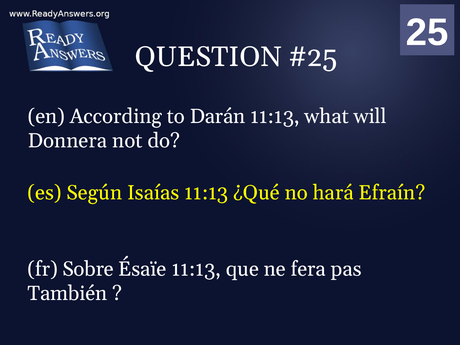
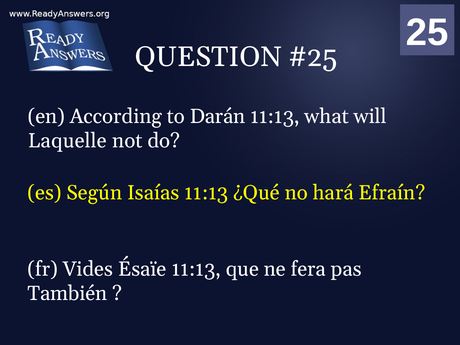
Donnera: Donnera -> Laquelle (67, 141)
Sobre: Sobre -> Vides (88, 269)
